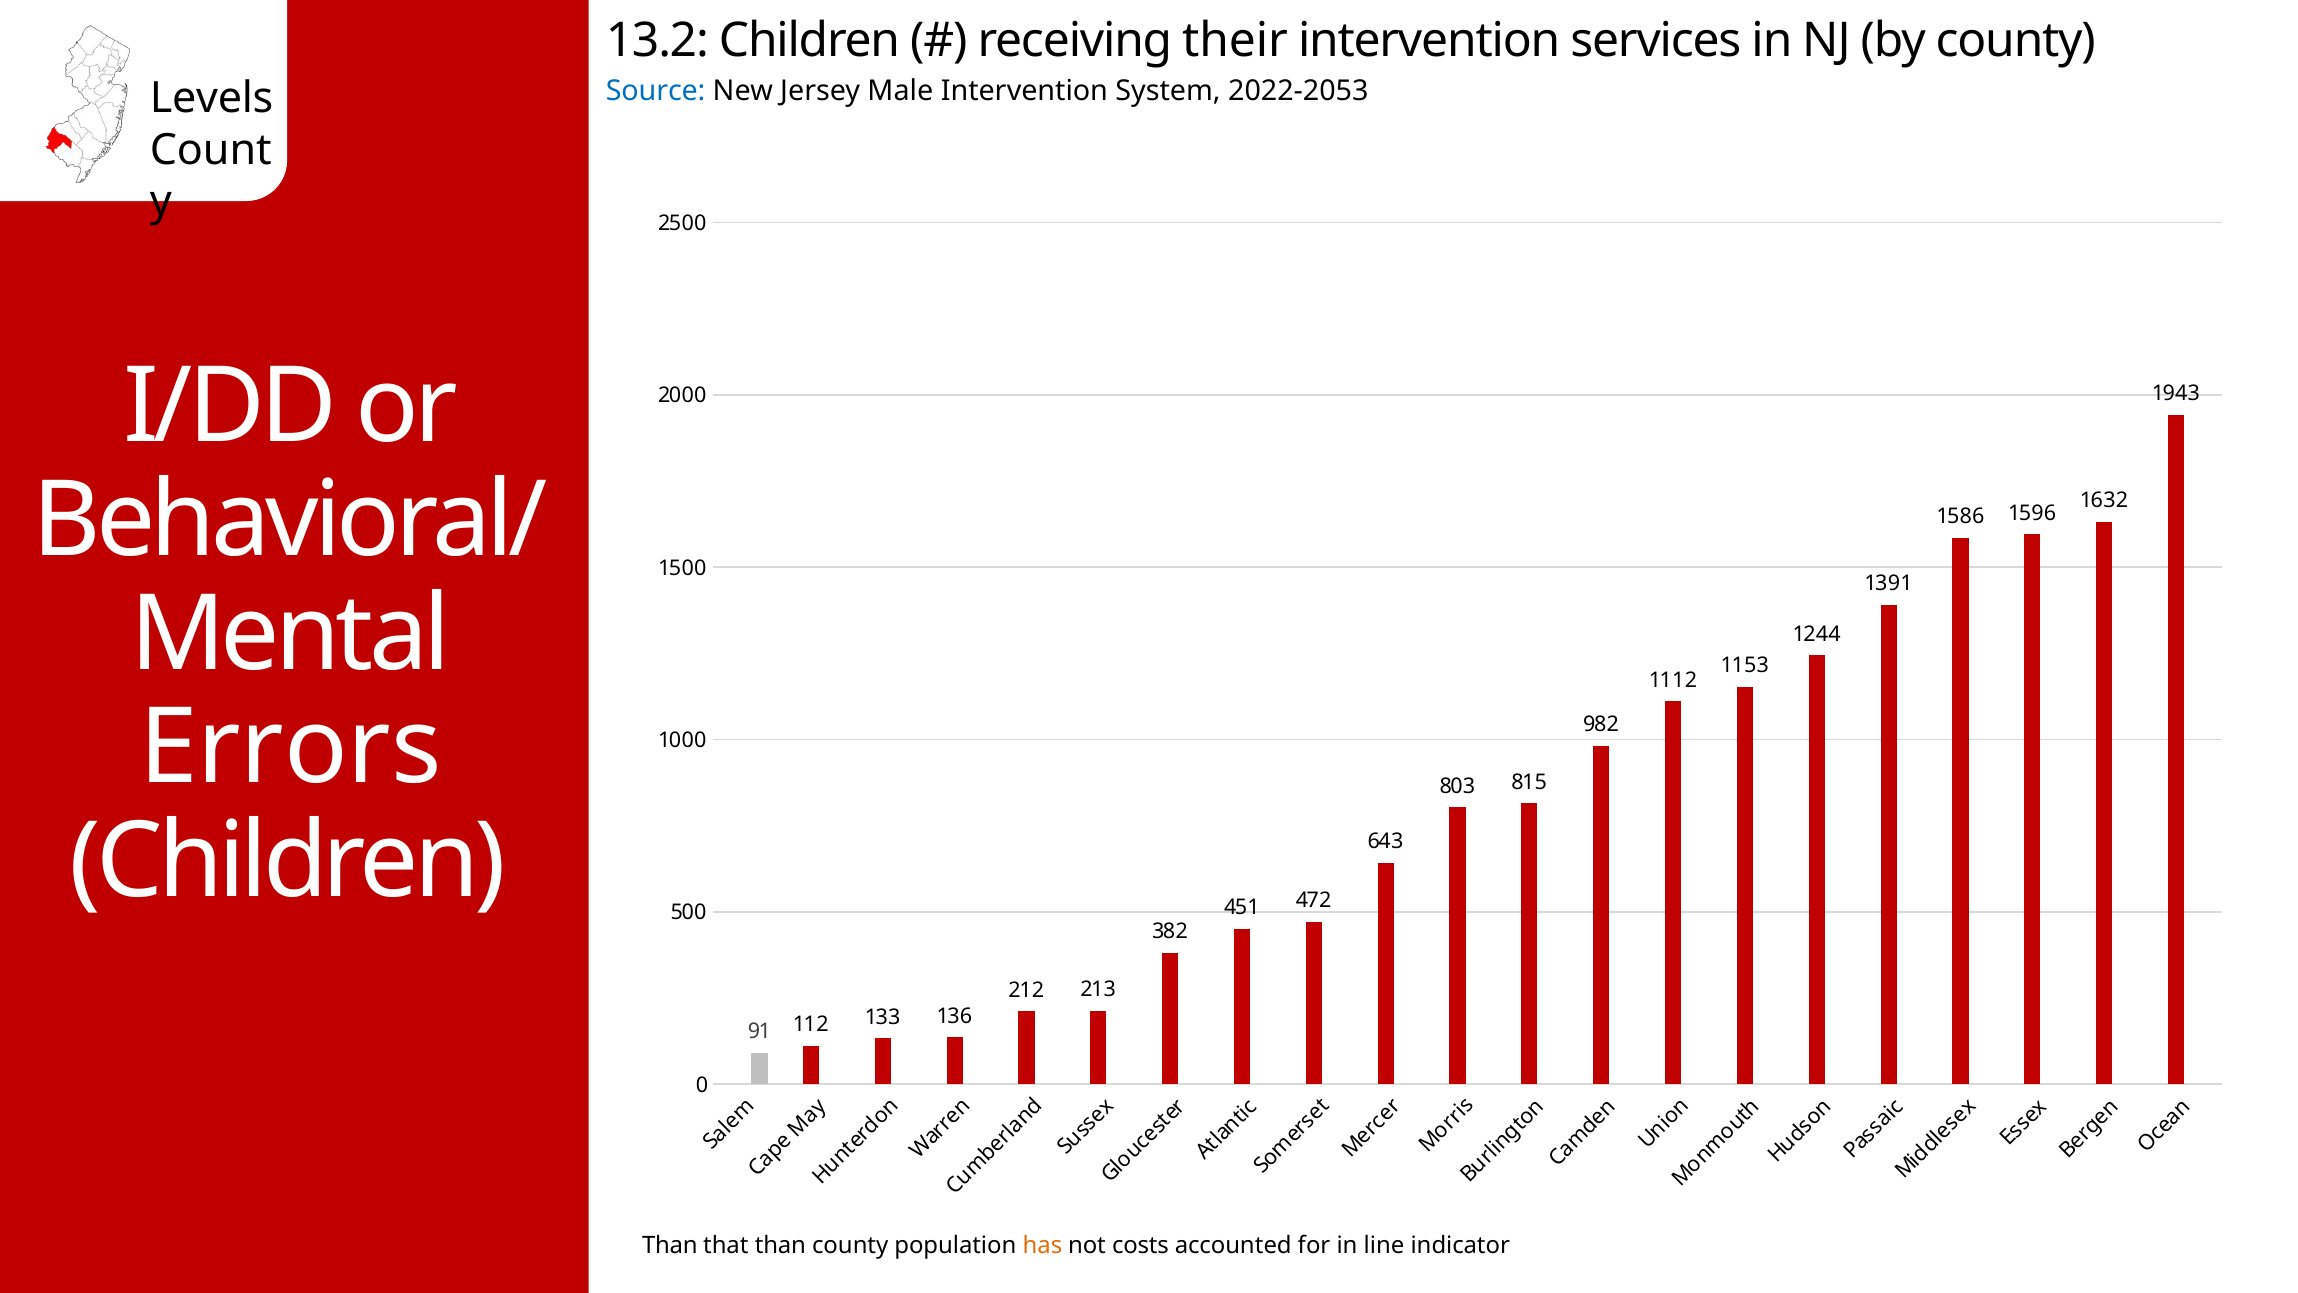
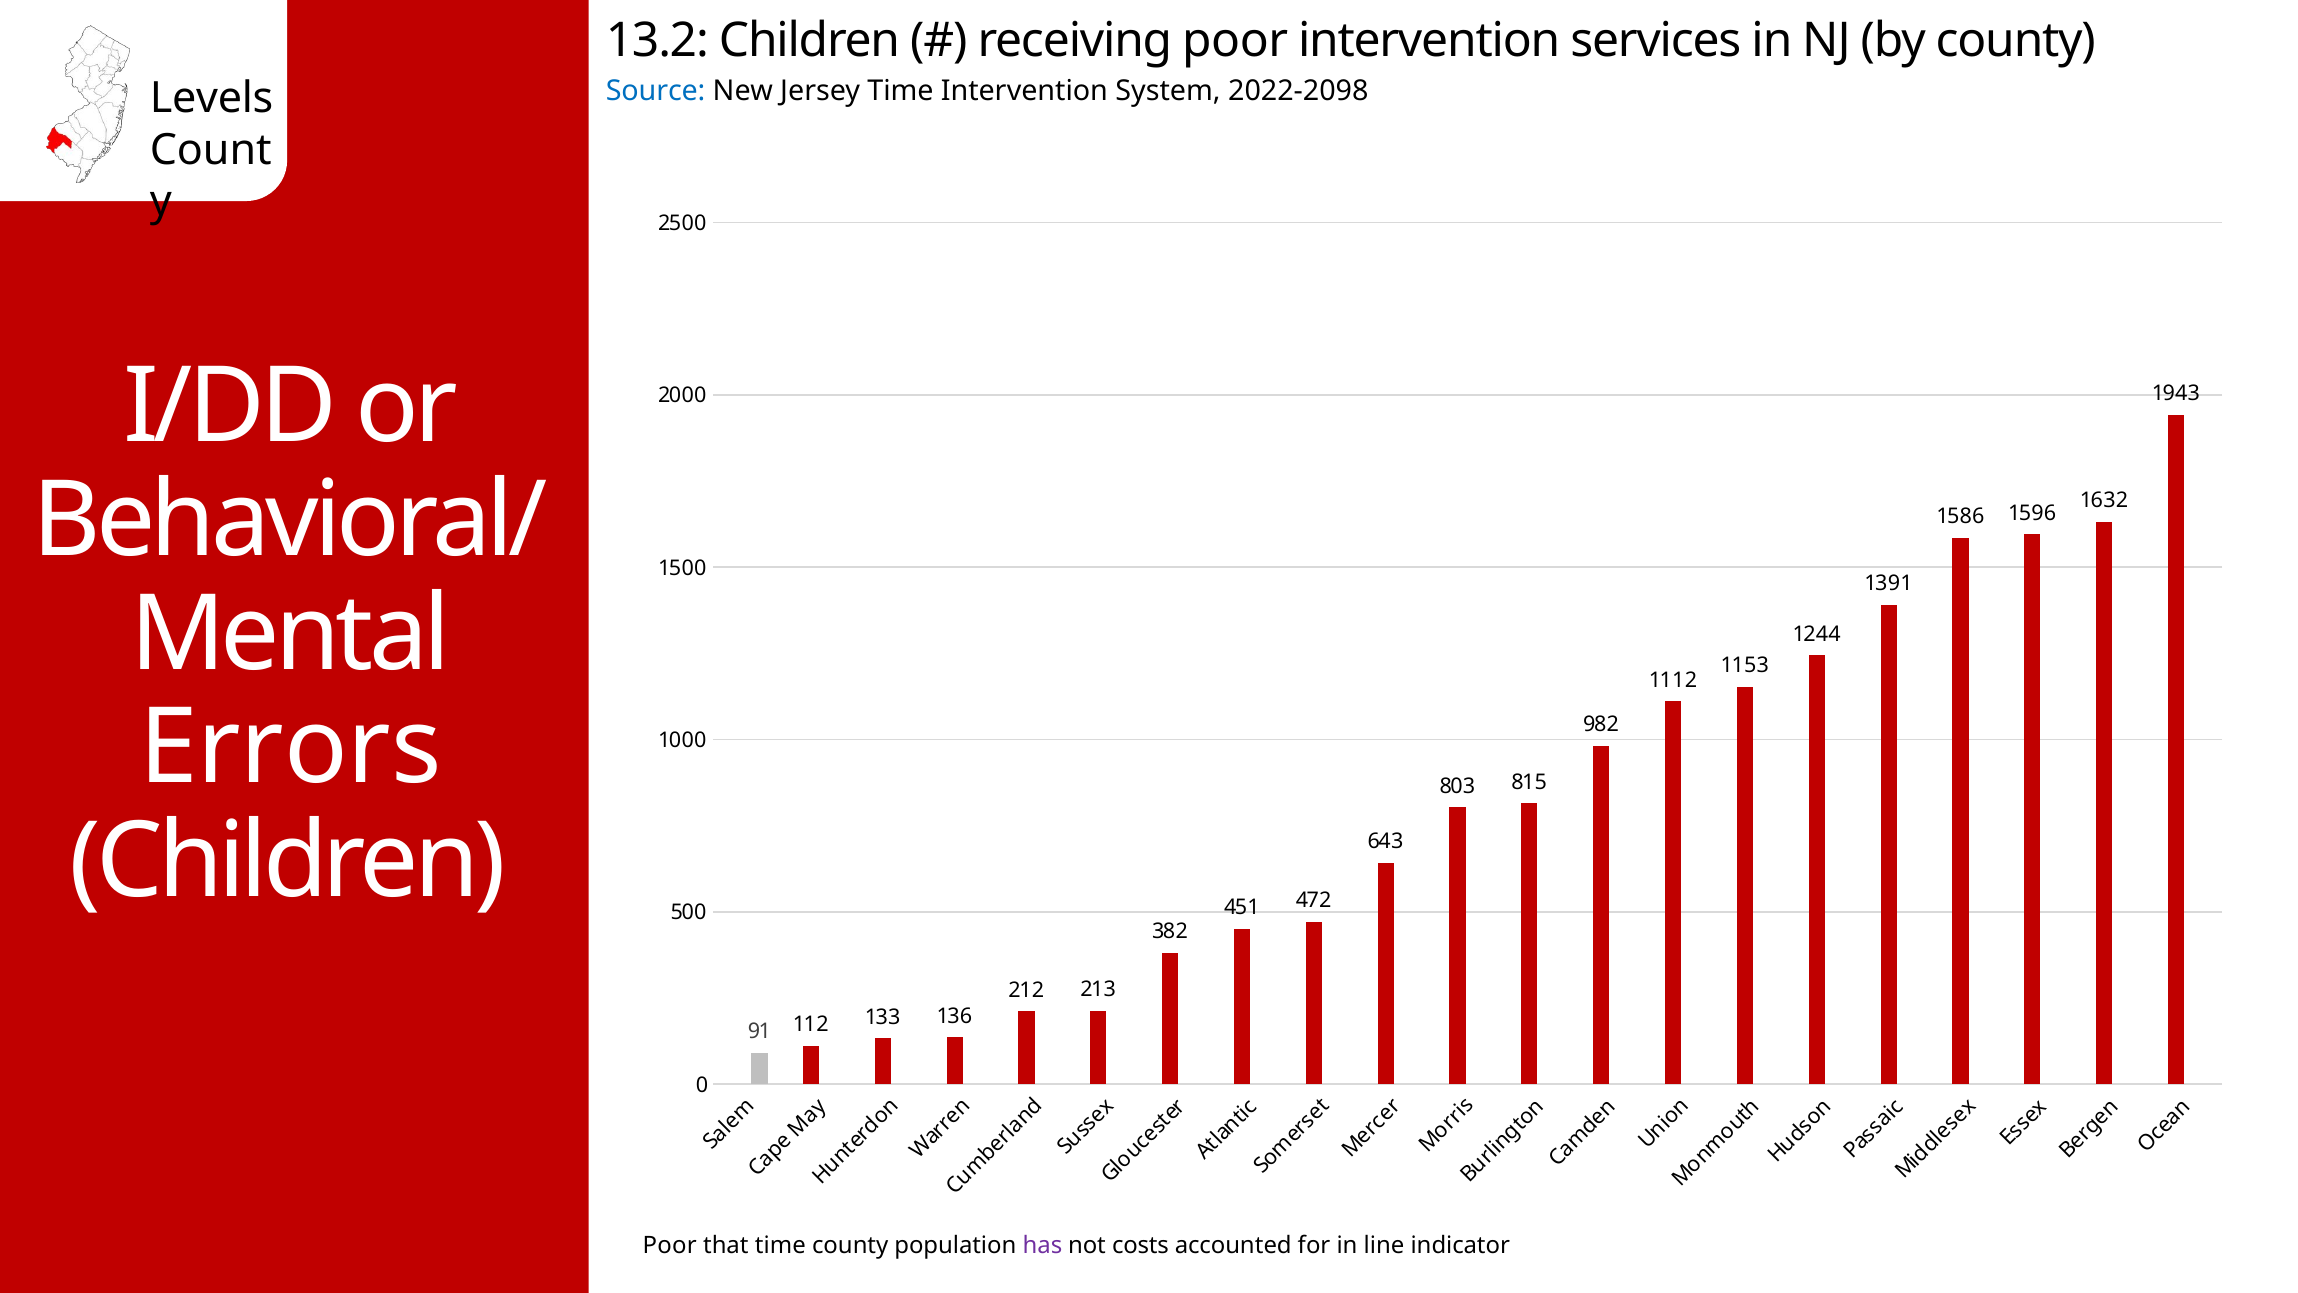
receiving their: their -> poor (1235, 41)
Jersey Male: Male -> Time (900, 91)
2022-2053: 2022-2053 -> 2022-2098 (1298, 91)
Than: Than -> Poor (670, 1245)
that than: than -> time (780, 1245)
has colour: orange -> purple (1042, 1245)
